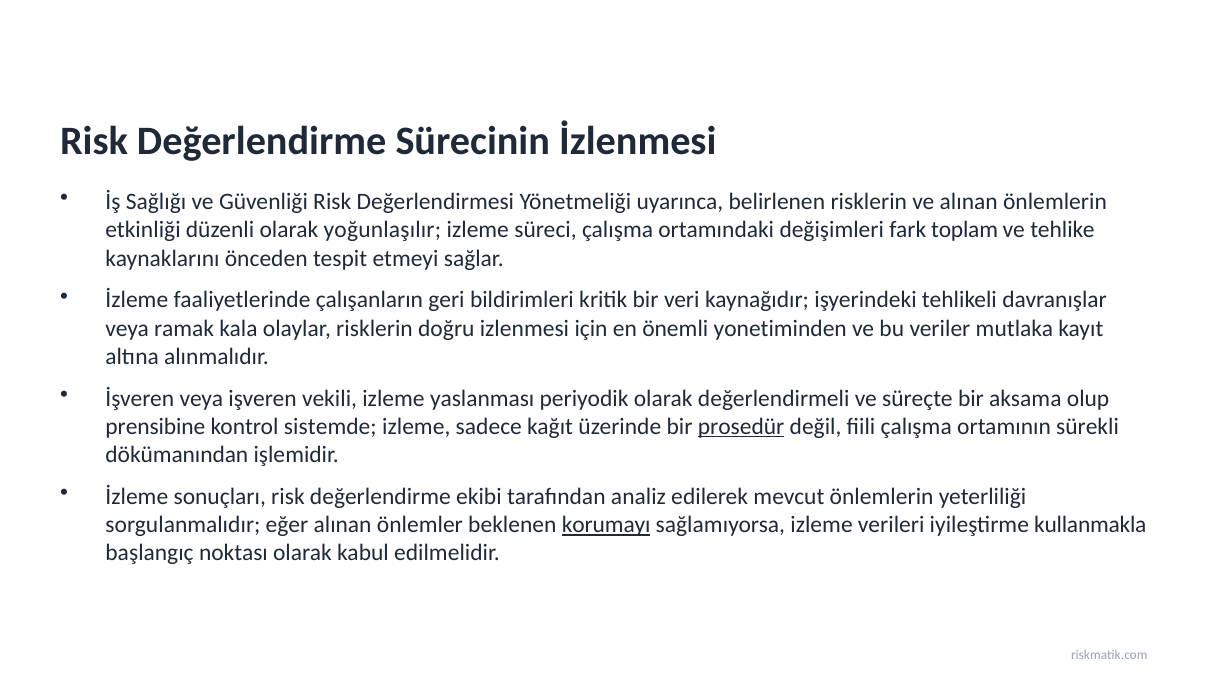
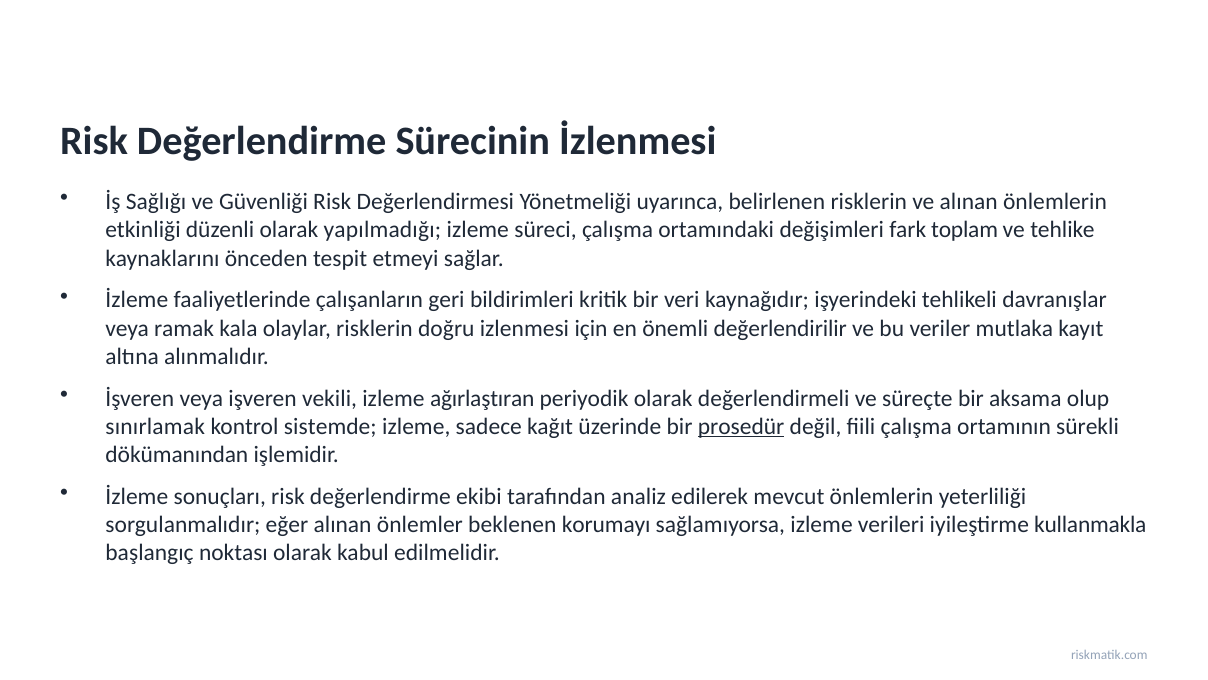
yoğunlaşılır: yoğunlaşılır -> yapılmadığı (382, 230)
yonetiminden: yonetiminden -> değerlendirilir (780, 328)
yaslanması: yaslanması -> ağırlaştıran (482, 398)
prensibine: prensibine -> sınırlamak (155, 426)
korumayı underline: present -> none (606, 525)
